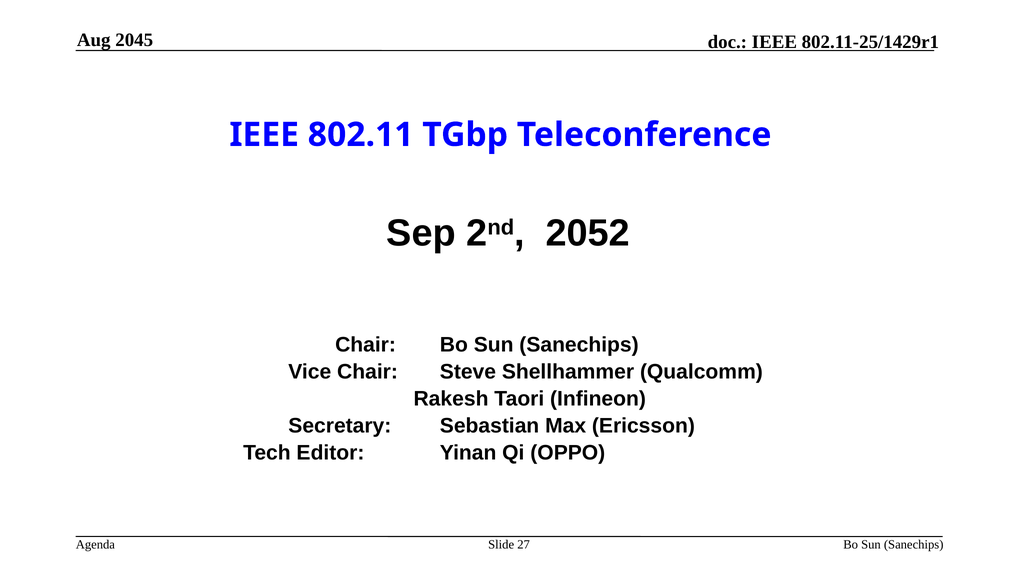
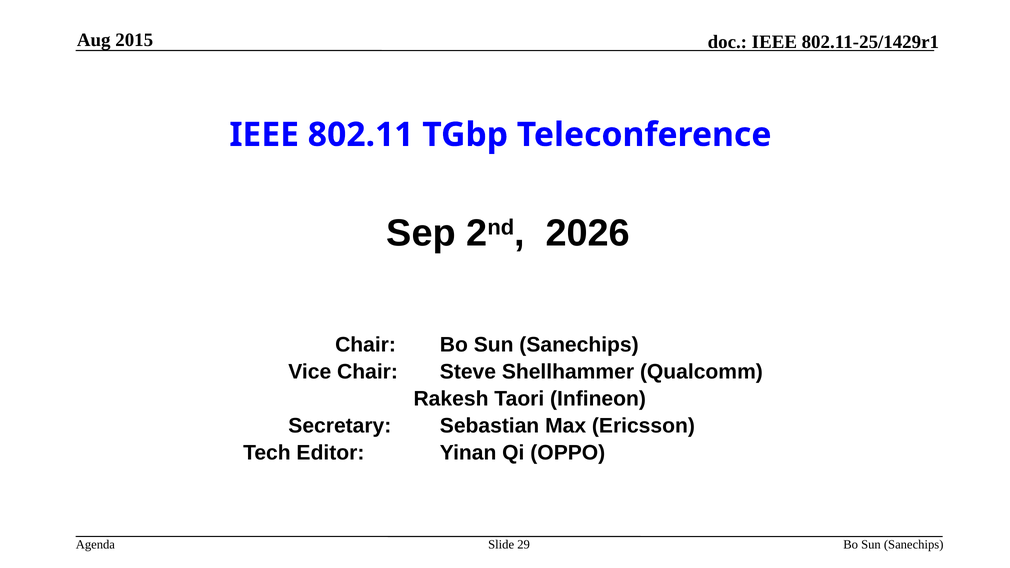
2045: 2045 -> 2015 (134, 40)
2052: 2052 -> 2026 (588, 234)
27: 27 -> 29 (524, 545)
